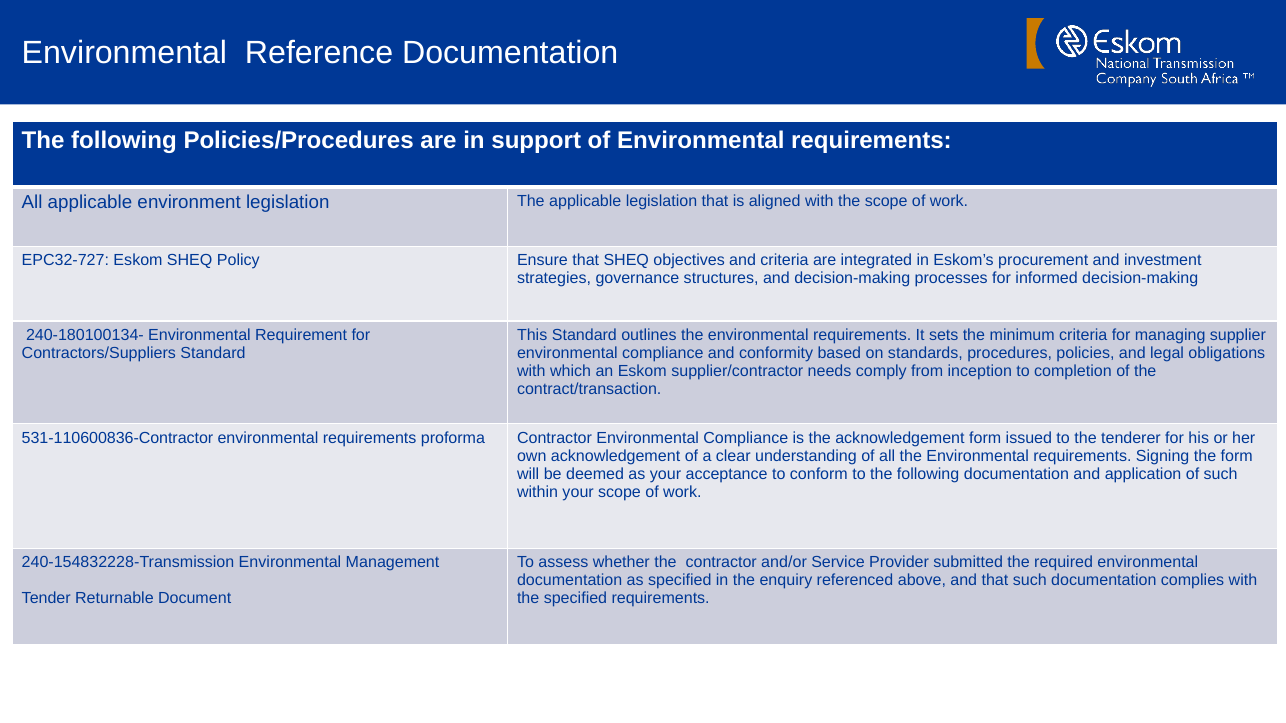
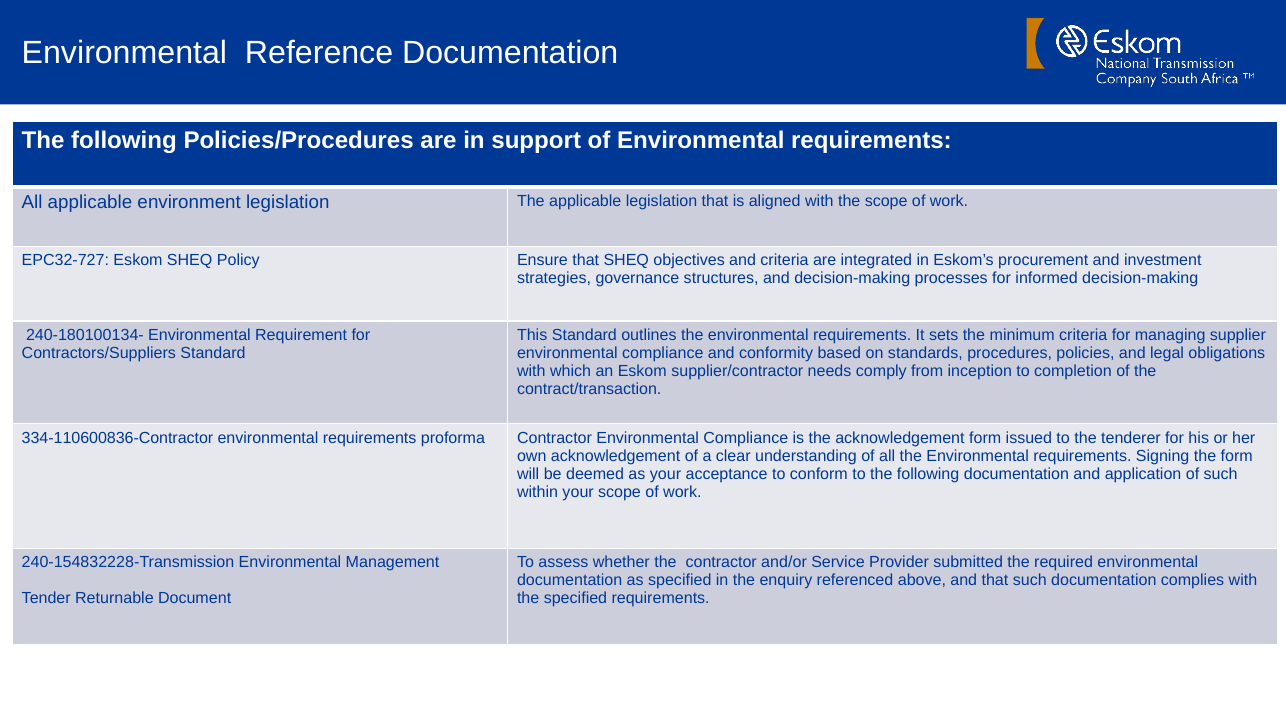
531-110600836-Contractor: 531-110600836-Contractor -> 334-110600836-Contractor (117, 438)
